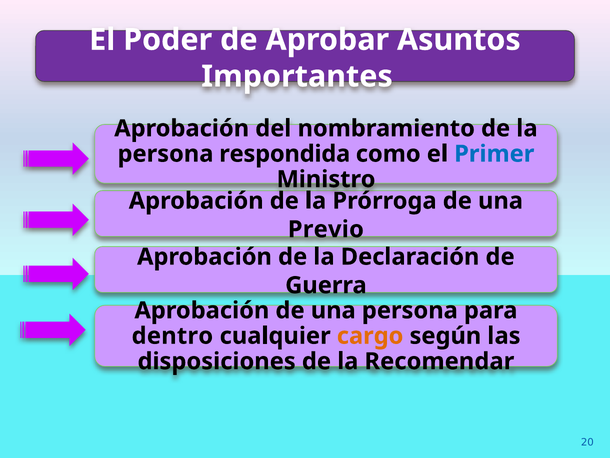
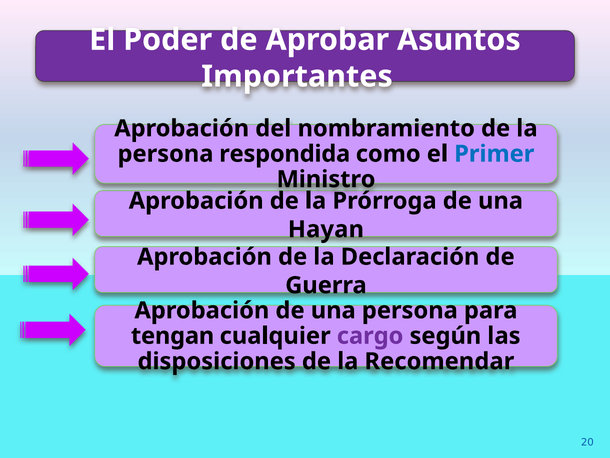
Previo: Previo -> Hayan (326, 229)
dentro: dentro -> tengan (173, 336)
cargo colour: orange -> purple (370, 336)
